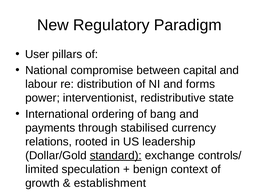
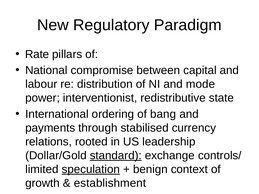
User: User -> Rate (37, 54)
forms: forms -> mode (201, 84)
speculation underline: none -> present (91, 169)
